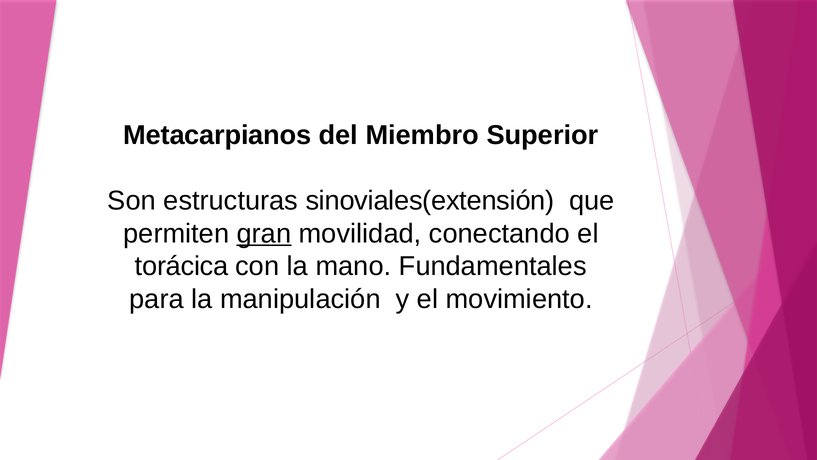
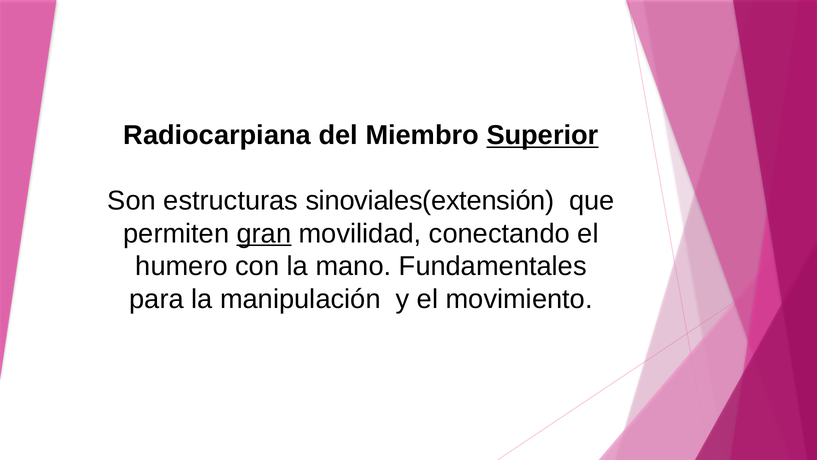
Metacarpianos: Metacarpianos -> Radiocarpiana (217, 135)
Superior underline: none -> present (542, 135)
torácica: torácica -> humero (182, 266)
